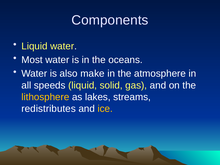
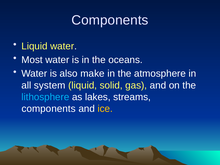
speeds: speeds -> system (50, 85)
lithosphere colour: yellow -> light blue (45, 97)
redistributes: redistributes -> components (49, 109)
